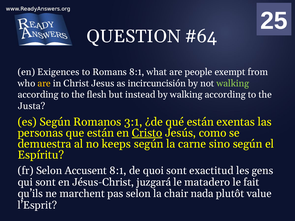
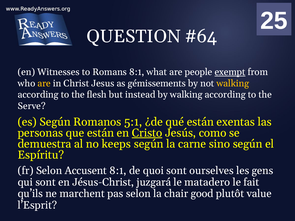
Exigences: Exigences -> Witnesses (58, 72)
exempt underline: none -> present (230, 72)
incircuncisión: incircuncisión -> gémissements (157, 83)
walking colour: light green -> yellow (233, 83)
Justa: Justa -> Serve (32, 106)
3:1: 3:1 -> 5:1 (133, 122)
exactitud: exactitud -> ourselves (212, 171)
nada: nada -> good (202, 194)
